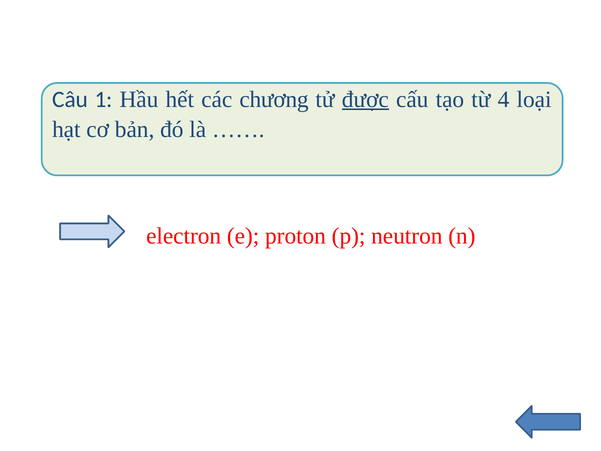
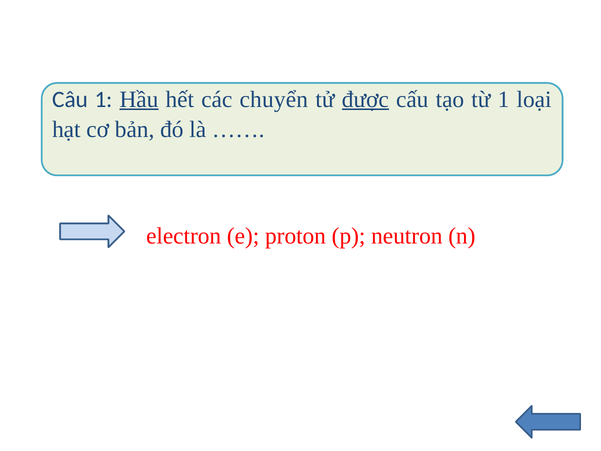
Hầu underline: none -> present (139, 99)
chương: chương -> chuyển (274, 99)
từ 4: 4 -> 1 (504, 99)
